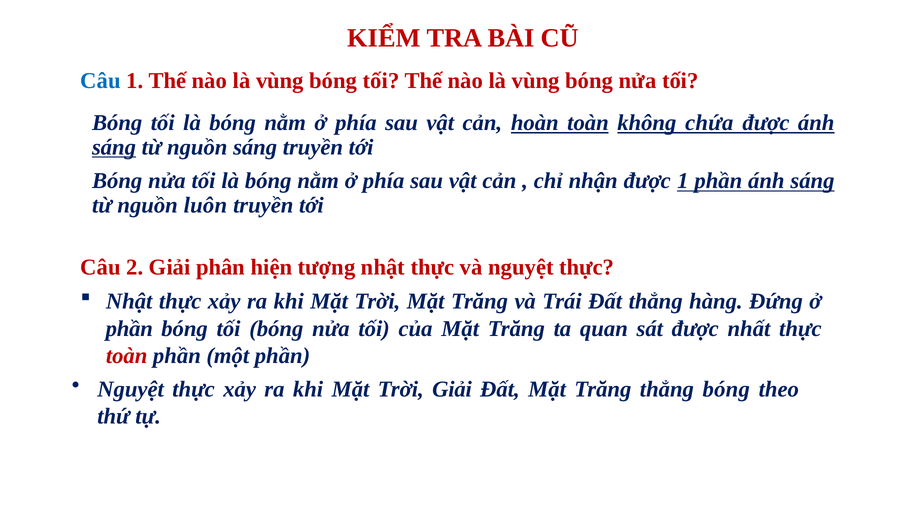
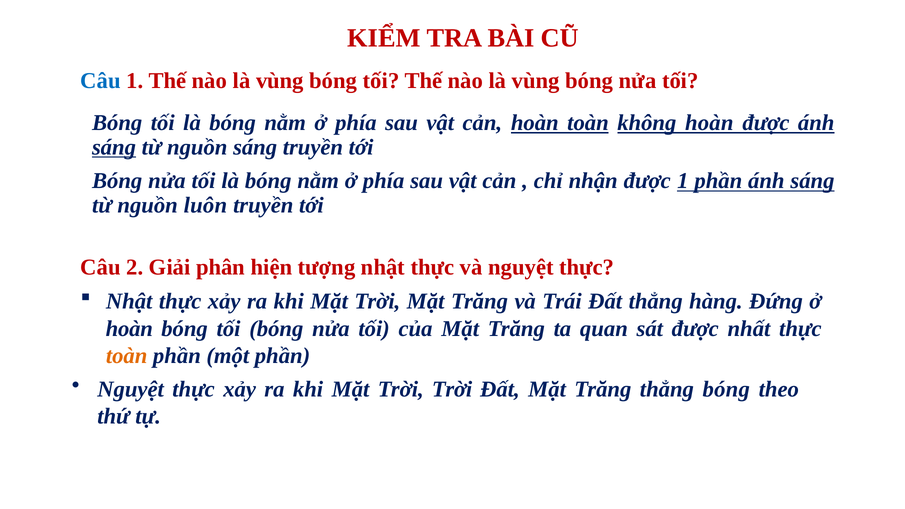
không chứa: chứa -> hoàn (709, 123)
phần: phần -> hoàn (129, 329)
toàn colour: red -> orange (127, 356)
Trời Giải: Giải -> Trời (452, 389)
